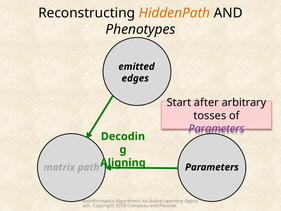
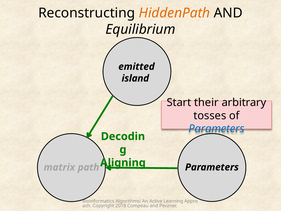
Phenotypes: Phenotypes -> Equilibrium (140, 29)
edges: edges -> island (135, 78)
after: after -> their (206, 102)
Parameters colour: purple -> blue (217, 129)
